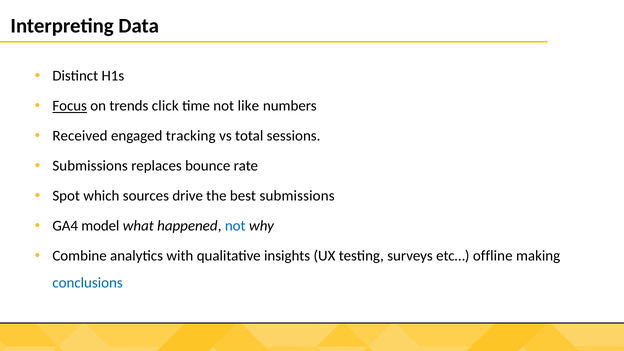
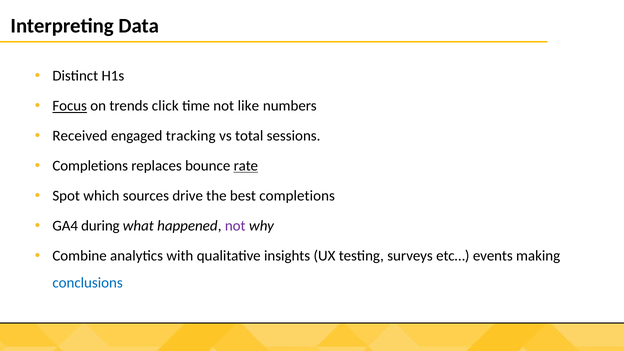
Submissions: Submissions -> Completions (90, 166)
rate underline: none -> present (246, 166)
best submissions: submissions -> completions (297, 196)
model: model -> during (100, 226)
not colour: blue -> purple (235, 226)
offline: offline -> events (493, 256)
